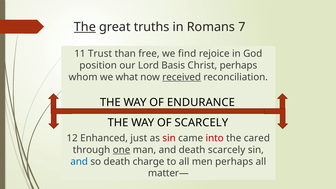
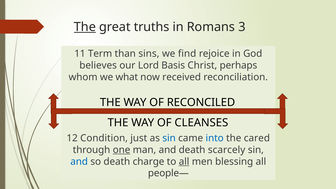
7: 7 -> 3 (242, 27)
Trust: Trust -> Term (100, 54)
free: free -> sins (149, 54)
position: position -> believes (98, 65)
received underline: present -> none (182, 77)
ENDURANCE: ENDURANCE -> RECONCILED (201, 102)
OF SCARCELY: SCARCELY -> CLEANSES (201, 123)
Enhanced: Enhanced -> Condition (104, 138)
sin colour: red -> blue (169, 138)
into colour: red -> blue (215, 138)
all underline: none -> present (184, 162)
men perhaps: perhaps -> blessing (234, 162)
matter—: matter— -> people— (168, 173)
